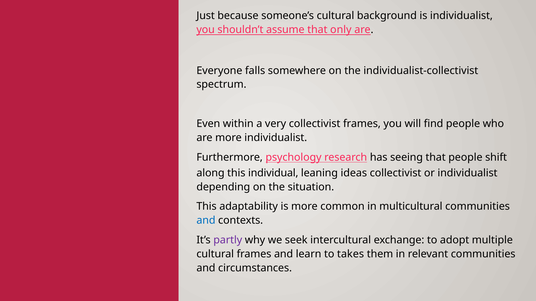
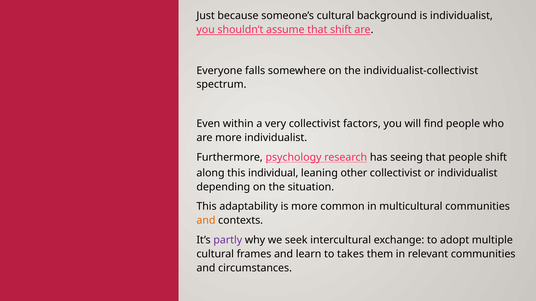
that only: only -> shift (341, 30)
collectivist frames: frames -> factors (362, 124)
ideas: ideas -> other (354, 173)
and colour: blue -> orange (206, 221)
